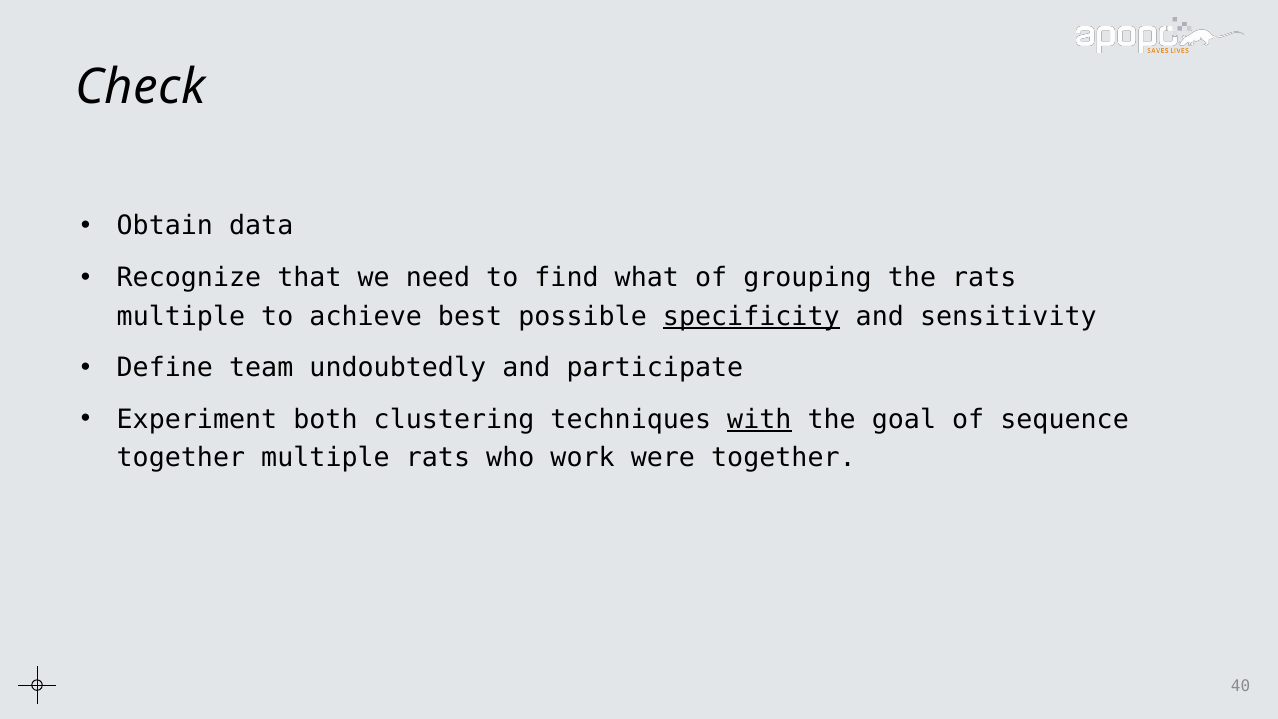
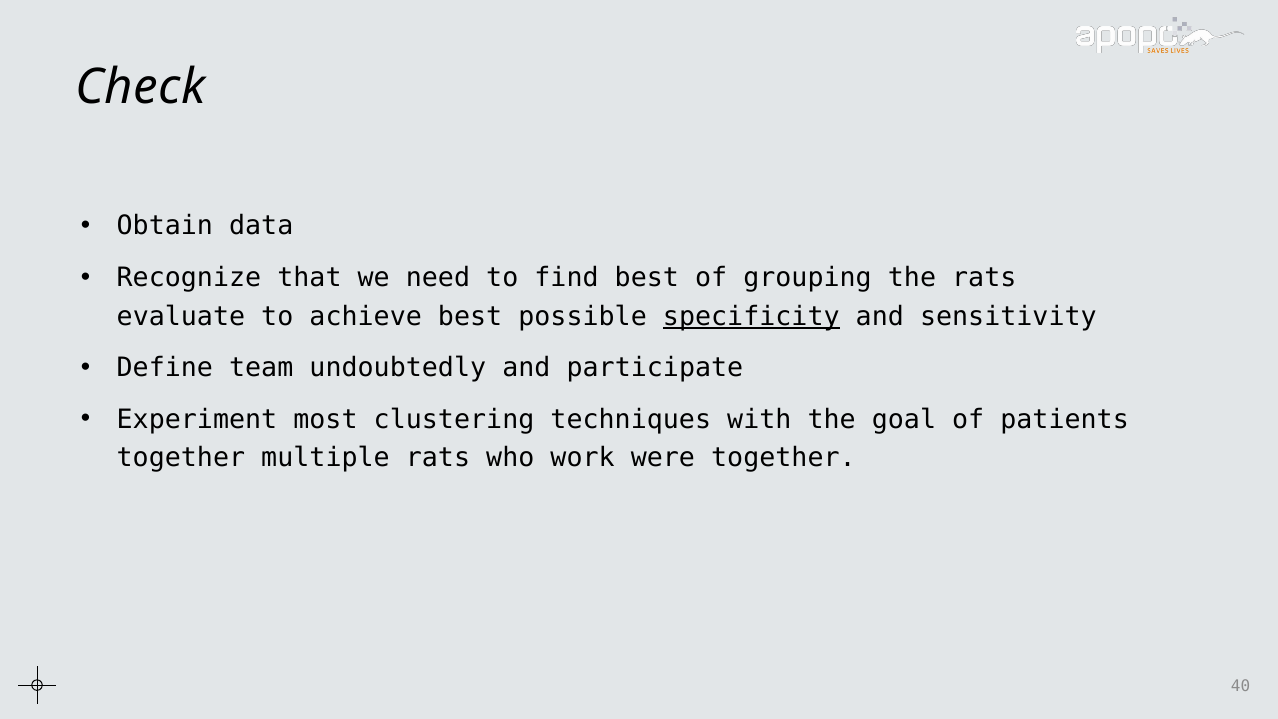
find what: what -> best (647, 278)
multiple: multiple -> evaluate (181, 316)
both: both -> most (325, 420)
with underline: present -> none (759, 420)
sequence: sequence -> patients (1065, 420)
